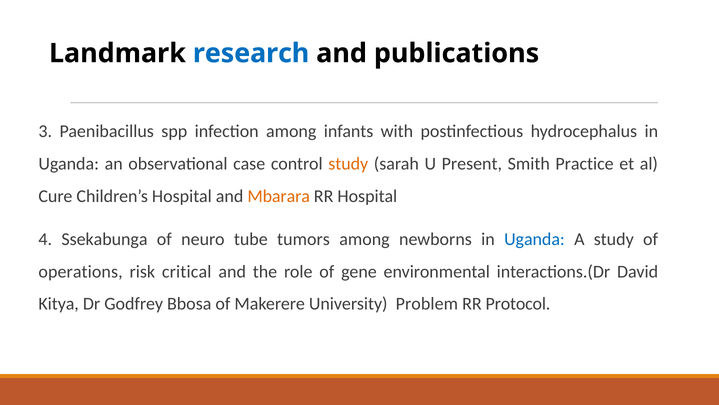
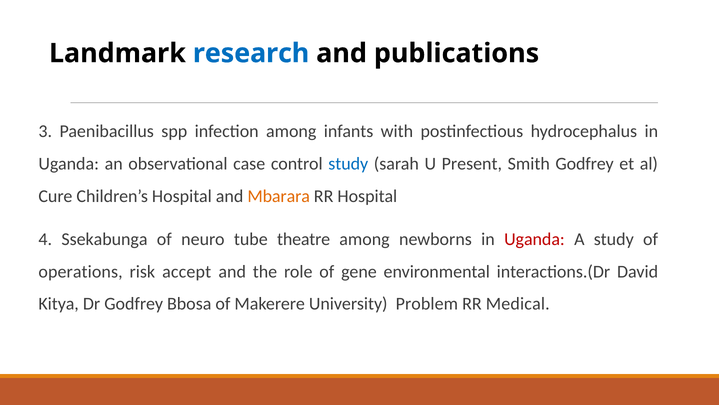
study colour: orange -> blue (348, 164)
Smith Practice: Practice -> Godfrey (585, 164)
tumors: tumors -> theatre (304, 239)
Uganda colour: blue -> red (534, 239)
critical: critical -> accept (187, 271)
Protocol: Protocol -> Medical (518, 304)
